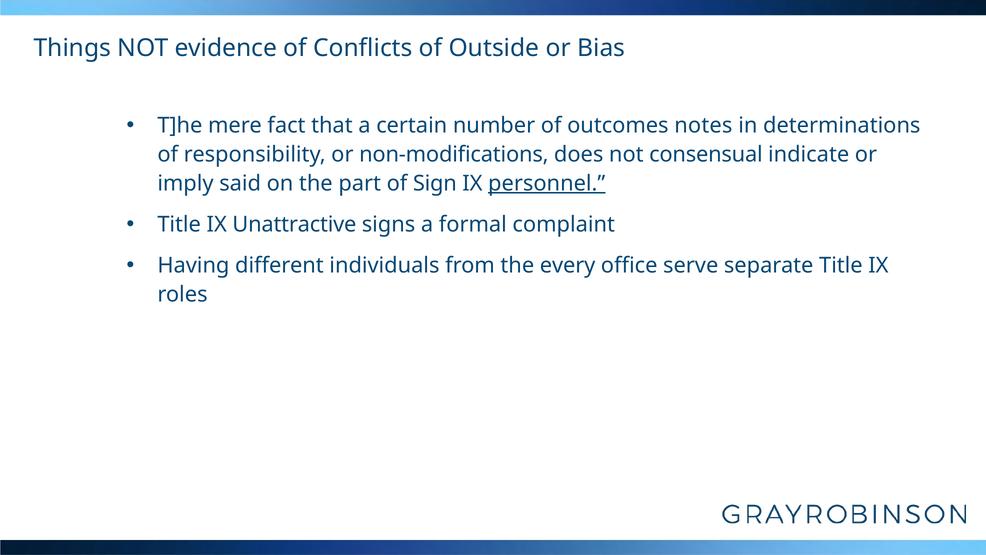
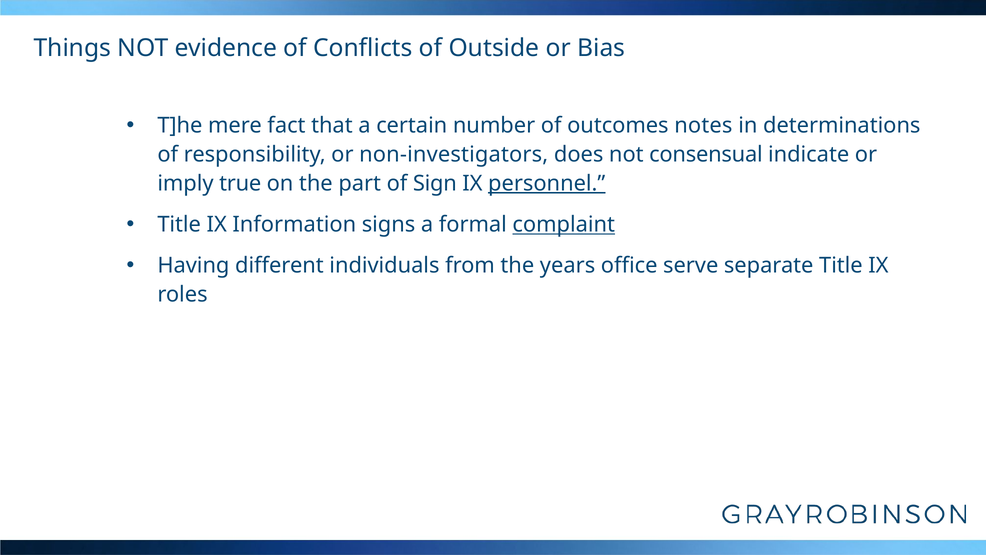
non-modifications: non-modifications -> non-investigators (454, 154)
said: said -> true (240, 183)
Unattractive: Unattractive -> Information (294, 224)
complaint underline: none -> present (564, 224)
every: every -> years (568, 266)
